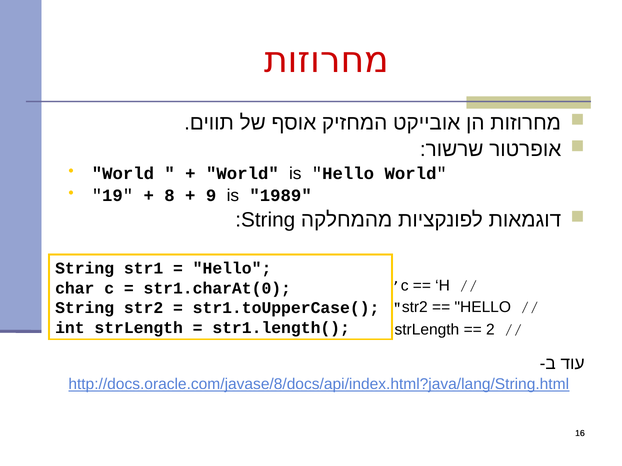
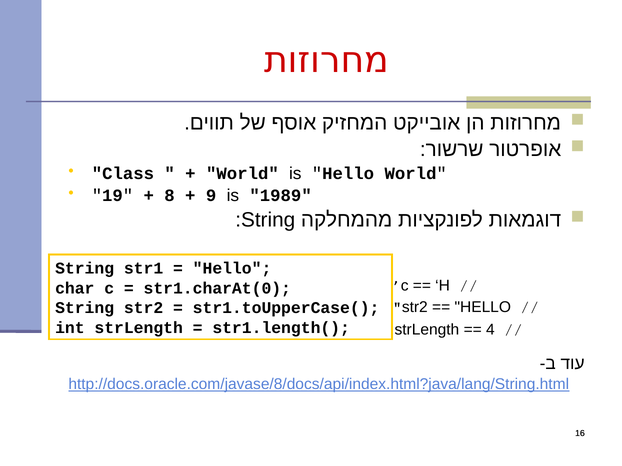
World: World -> Class (123, 174)
2: 2 -> 4 (490, 330)
